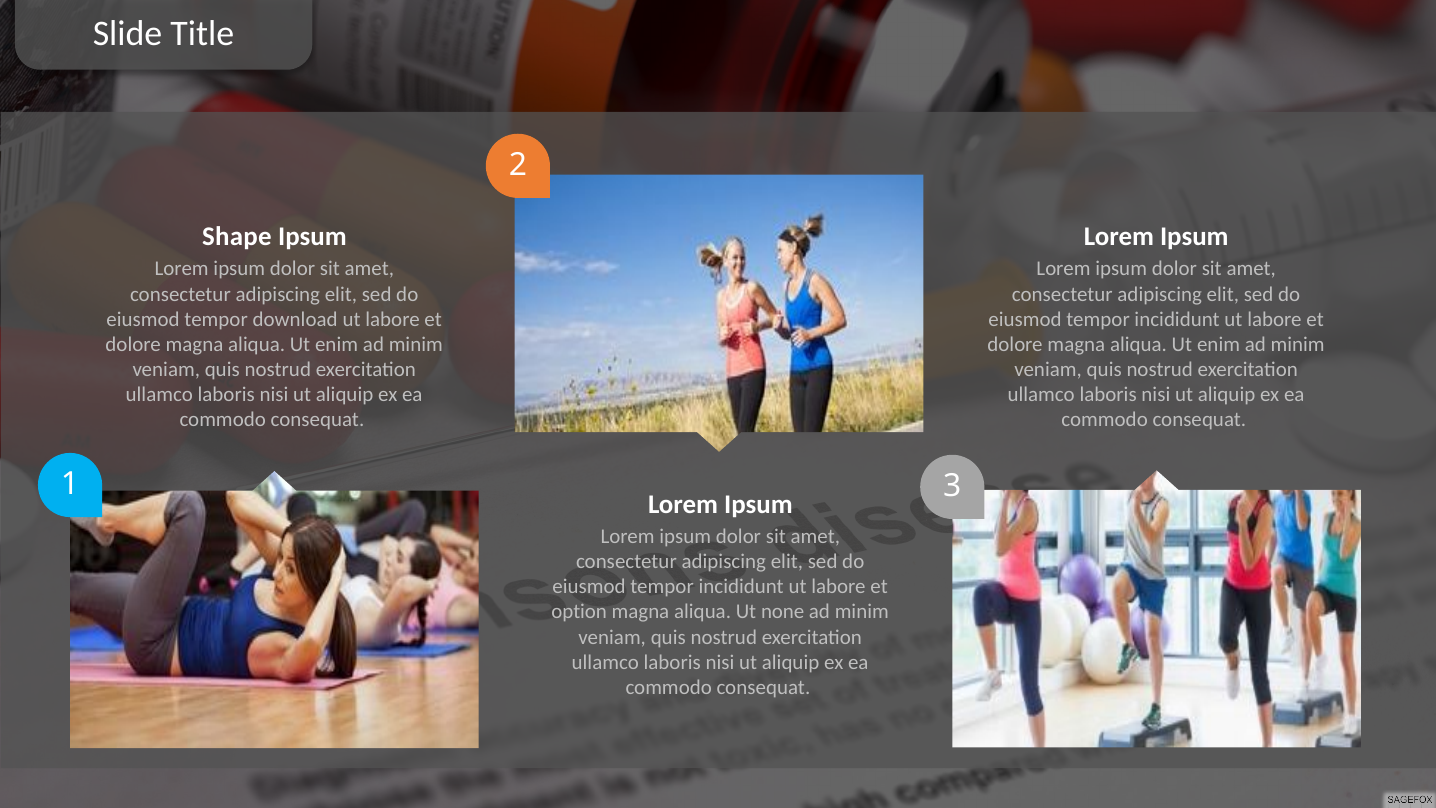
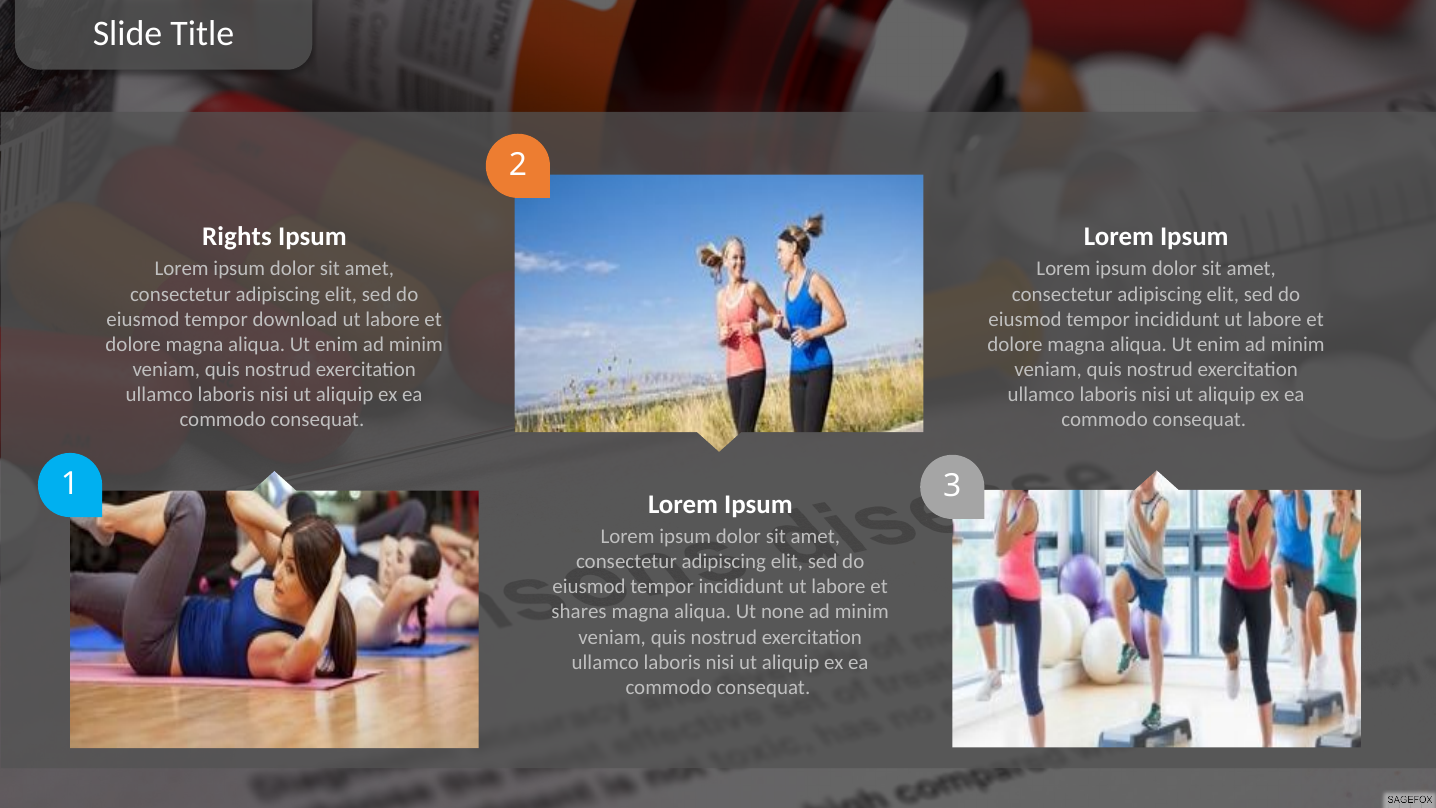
Shape: Shape -> Rights (237, 236)
option: option -> shares (579, 612)
